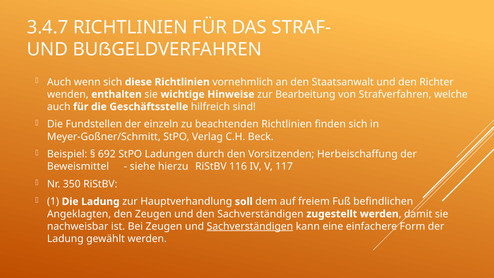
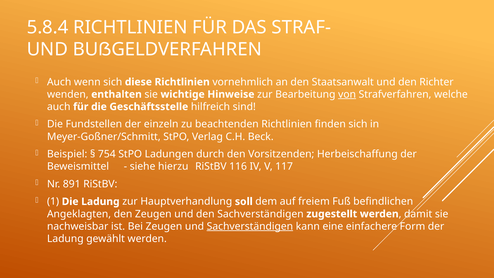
3.4.7: 3.4.7 -> 5.8.4 (48, 27)
von underline: none -> present (347, 94)
692: 692 -> 754 (107, 154)
350: 350 -> 891 (72, 184)
